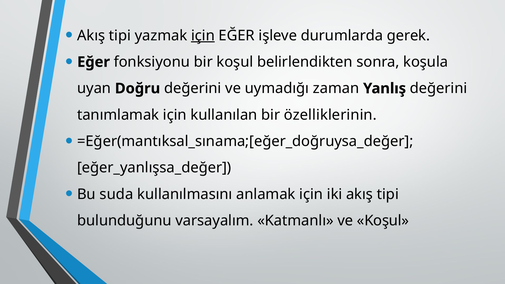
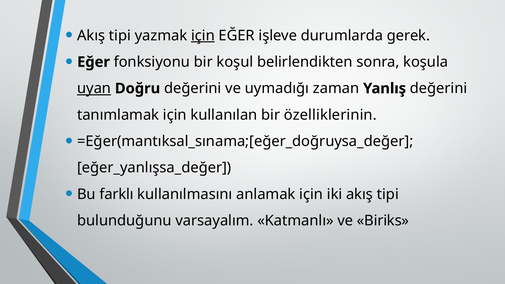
uyan underline: none -> present (94, 88)
suda: suda -> farklı (117, 194)
ve Koşul: Koşul -> Biriks (383, 221)
